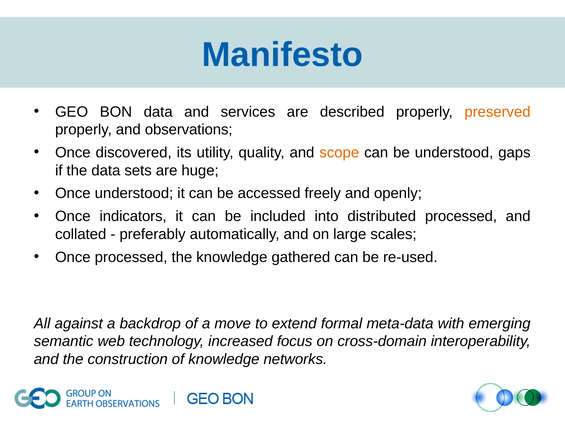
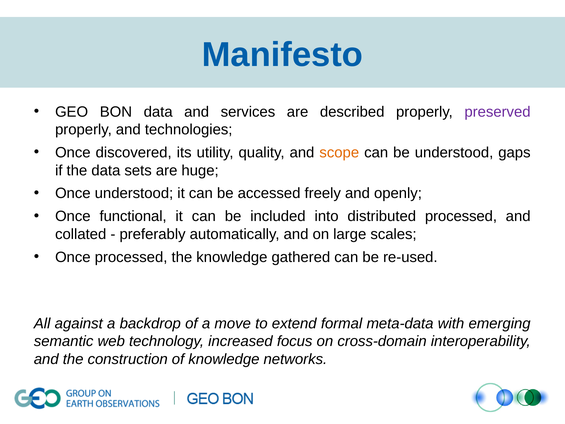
preserved colour: orange -> purple (497, 112)
observations: observations -> technologies (189, 130)
indicators: indicators -> functional (133, 216)
